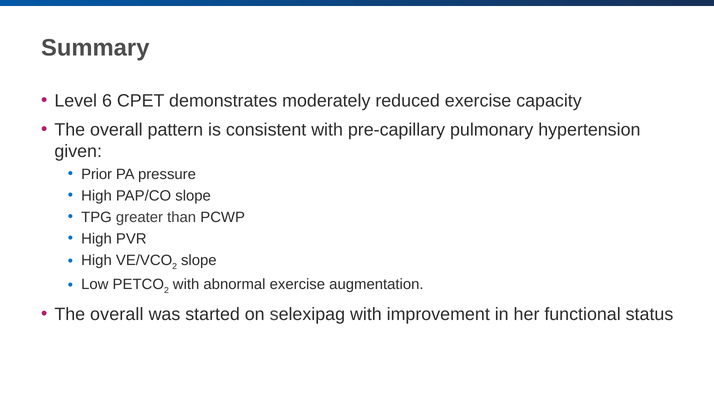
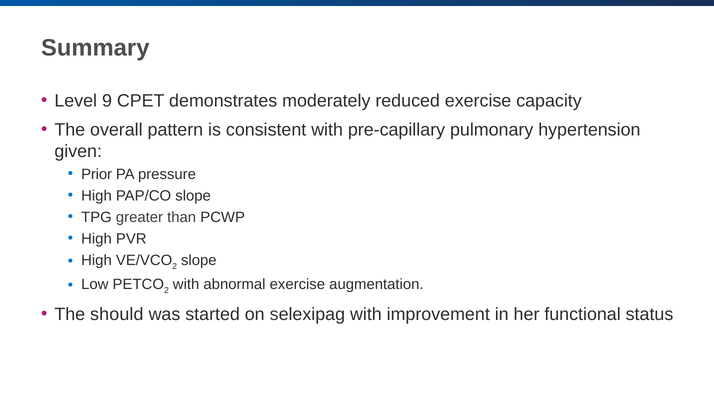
6: 6 -> 9 (107, 101)
overall: overall -> should (117, 315)
